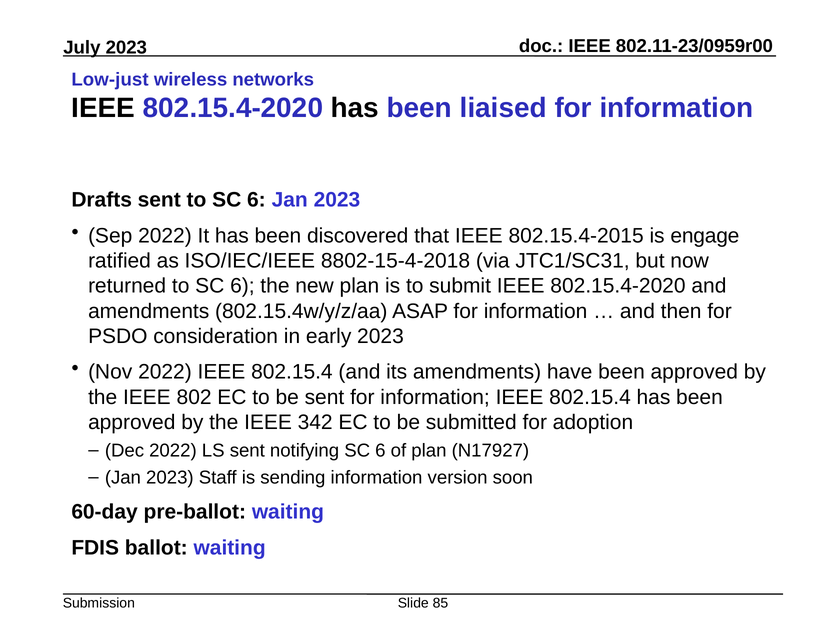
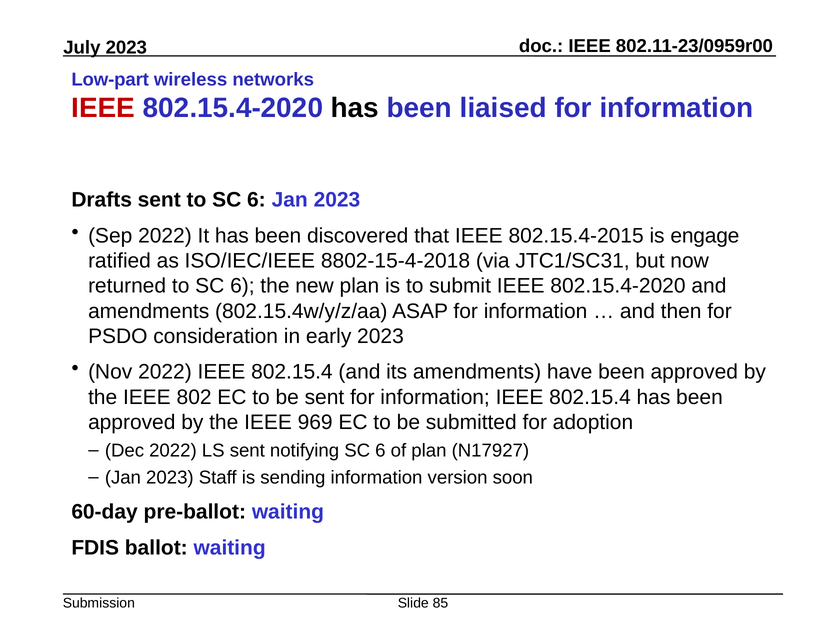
Low-just: Low-just -> Low-part (110, 80)
IEEE colour: black -> red (103, 108)
342: 342 -> 969 (315, 422)
